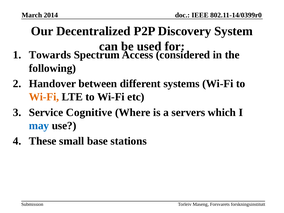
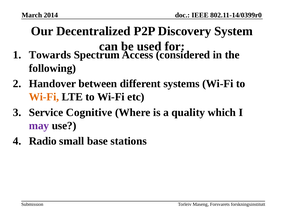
servers: servers -> quality (188, 112)
may colour: blue -> purple (39, 126)
These: These -> Radio (43, 141)
